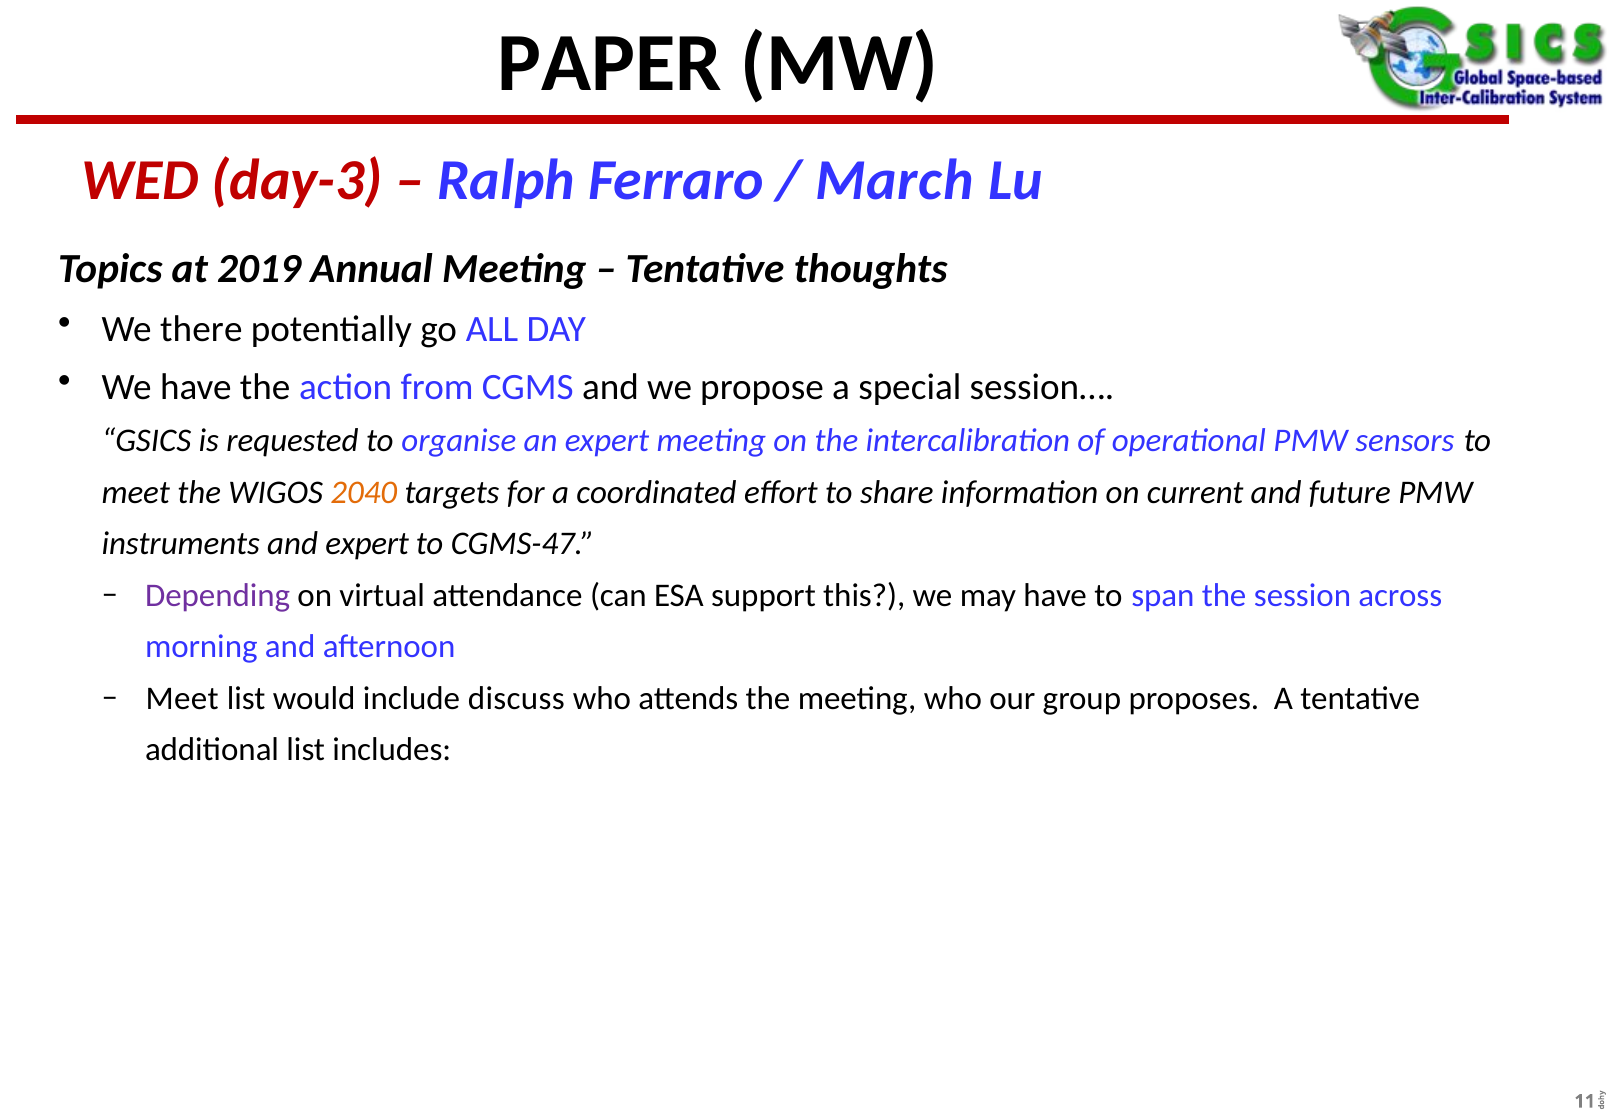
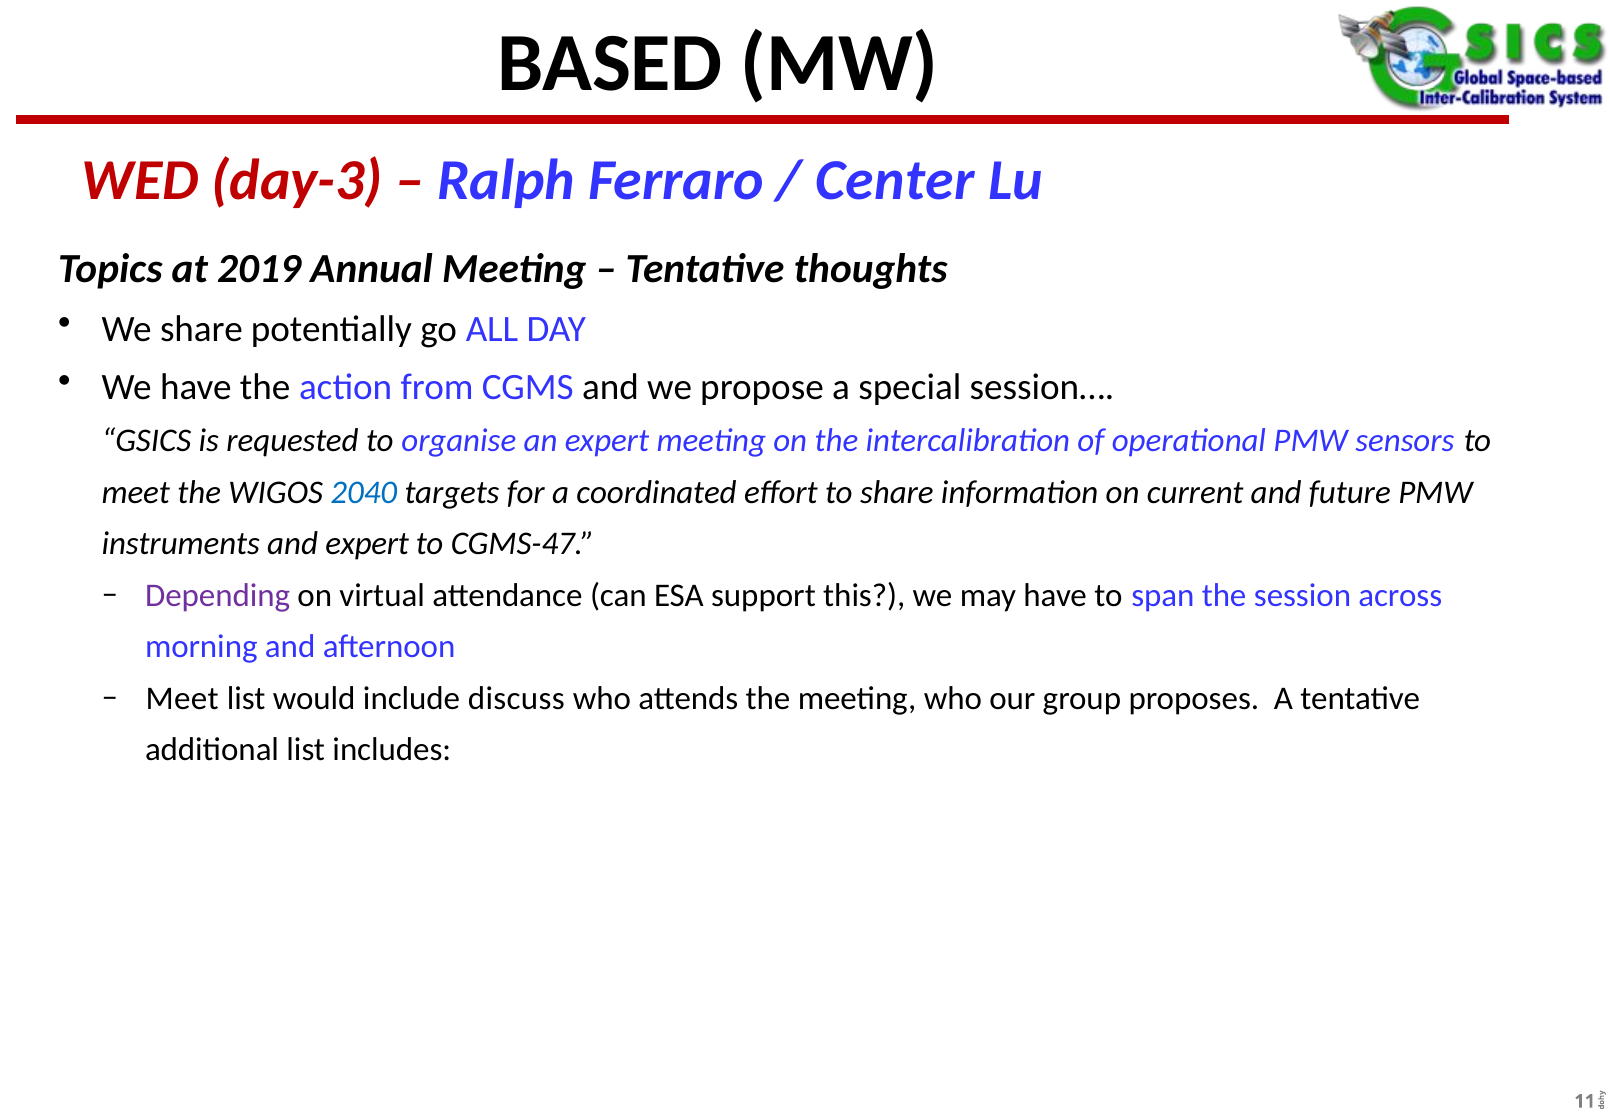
PAPER: PAPER -> BASED (610, 63)
March: March -> Center (895, 180)
We there: there -> share (201, 329)
2040 colour: orange -> blue (364, 492)
